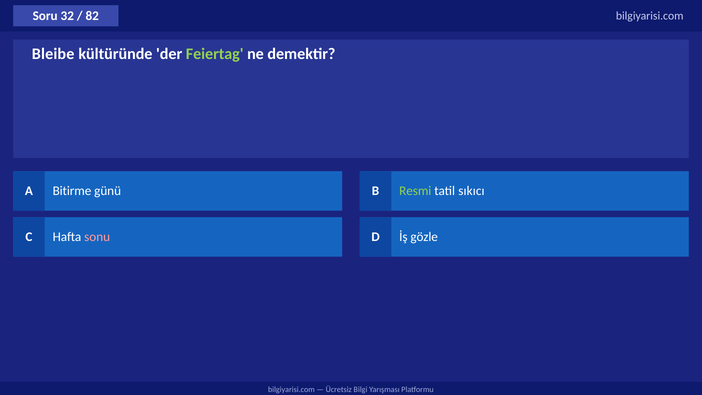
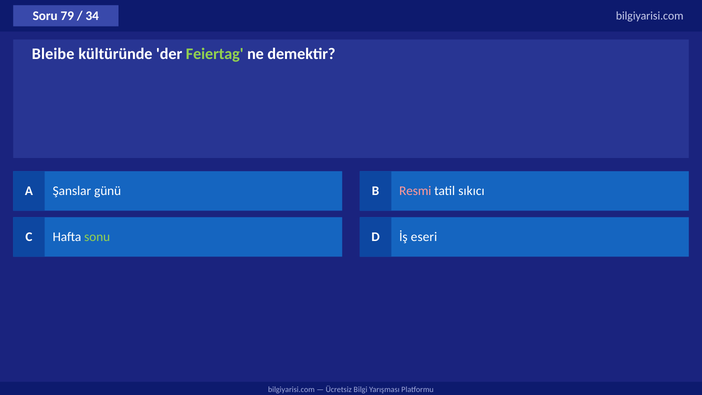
32: 32 -> 79 (67, 16)
82: 82 -> 34 (92, 16)
Bitirme: Bitirme -> Şanslar (72, 191)
Resmi colour: light green -> pink (415, 191)
sonu colour: pink -> light green (97, 237)
gözle: gözle -> eseri (424, 237)
